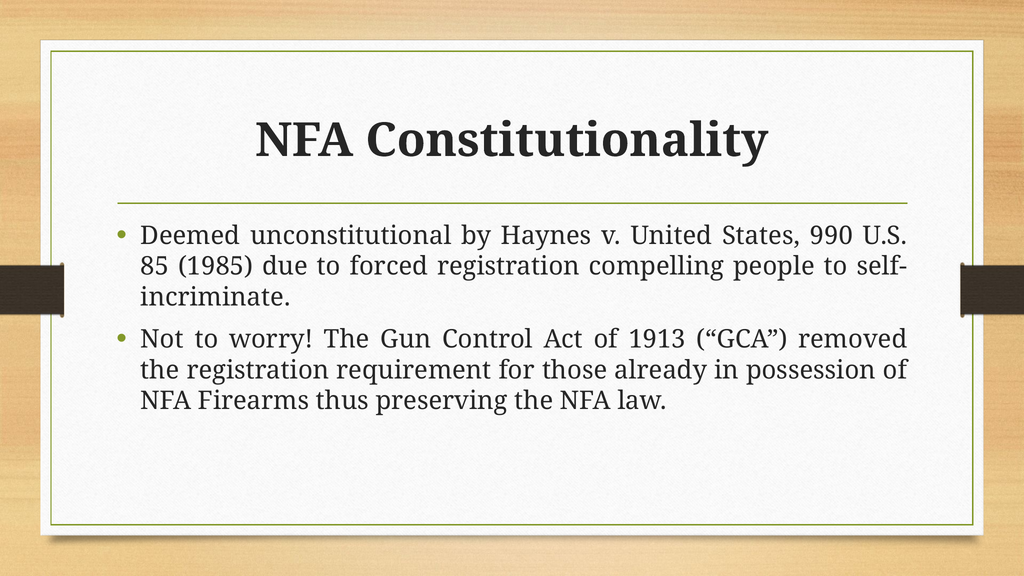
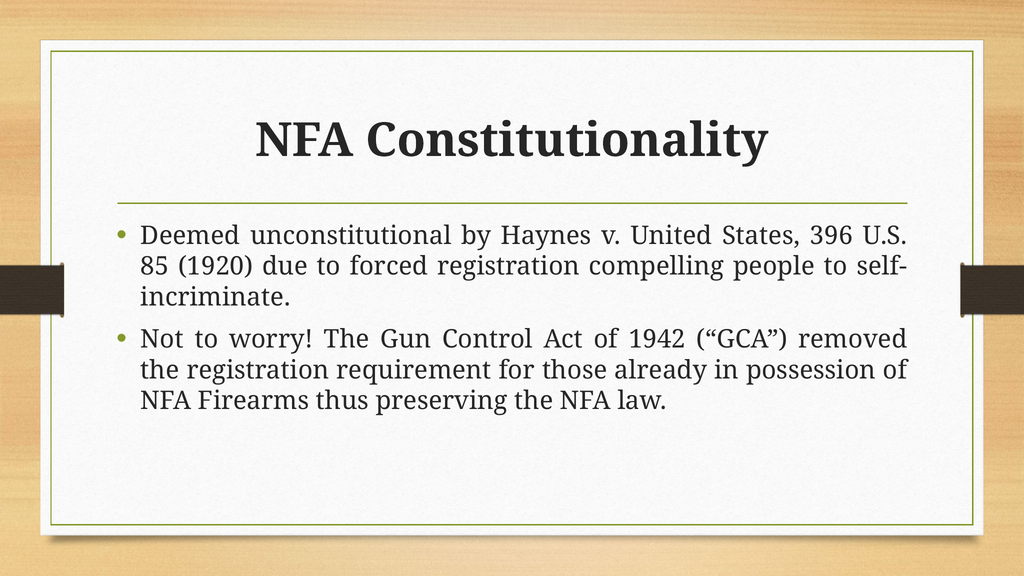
990: 990 -> 396 (831, 236)
1985: 1985 -> 1920 (216, 266)
1913: 1913 -> 1942 (657, 339)
